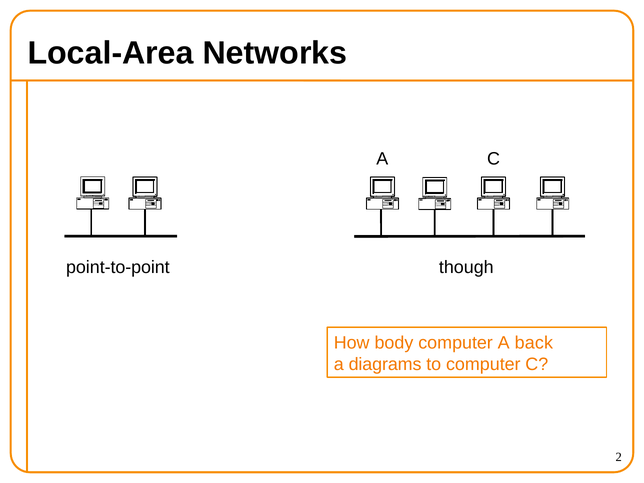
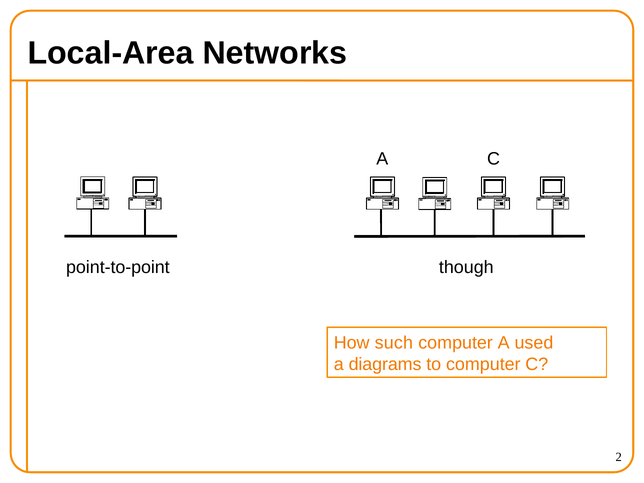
body: body -> such (394, 343)
back: back -> used (534, 343)
